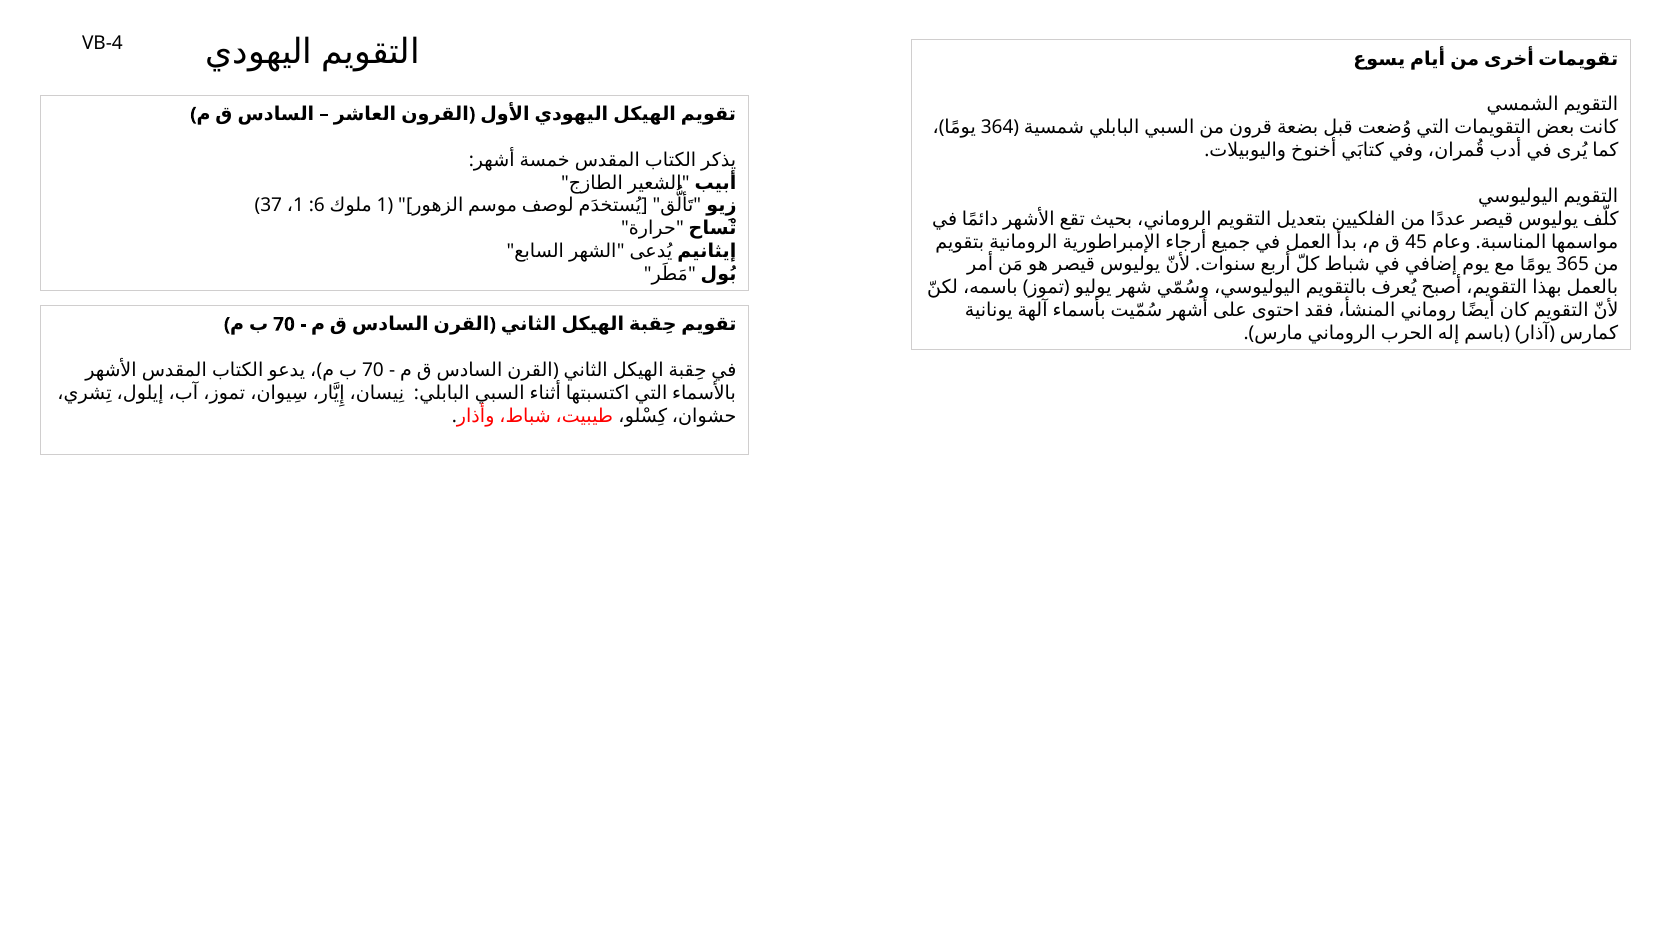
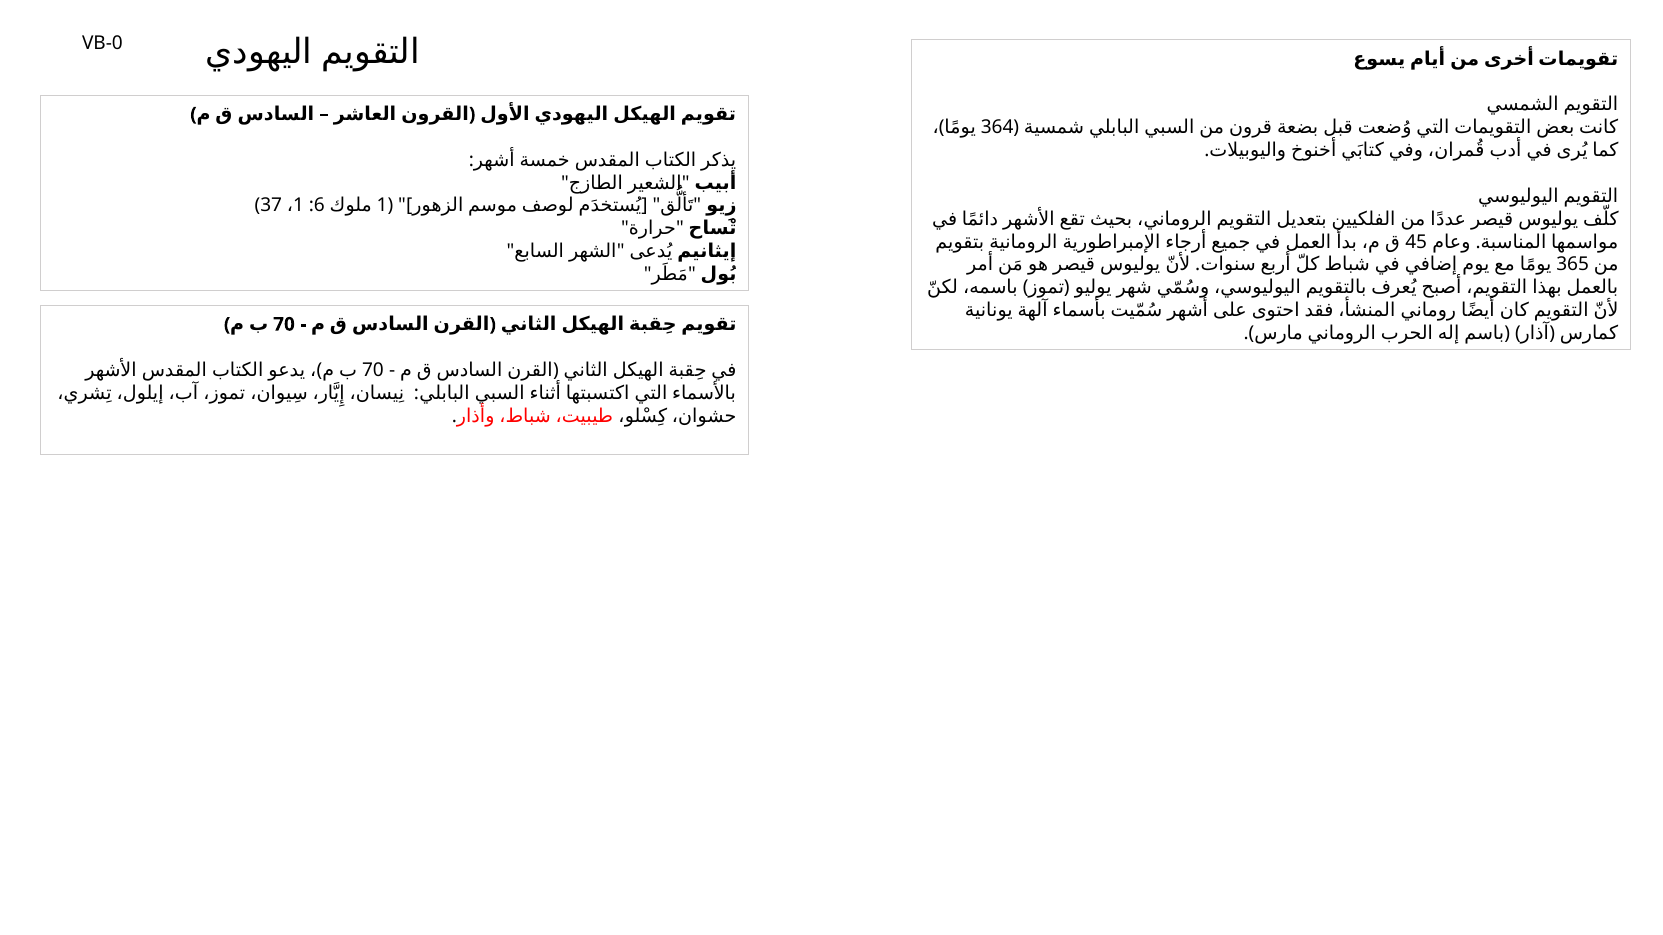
VB-4: VB-4 -> VB-0 (102, 43)
